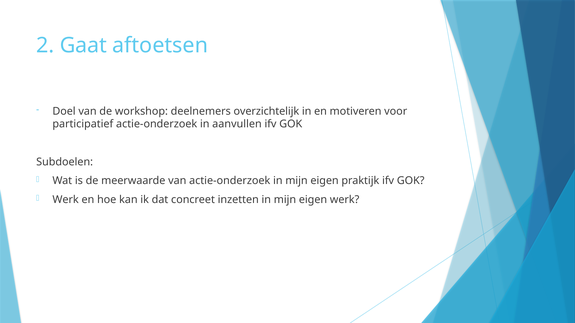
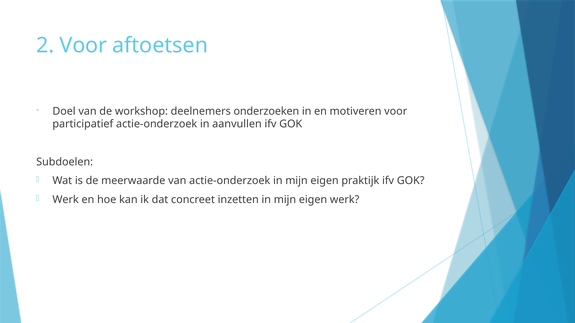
2 Gaat: Gaat -> Voor (83, 45)
overzichtelijk: overzichtelijk -> onderzoeken (266, 111)
